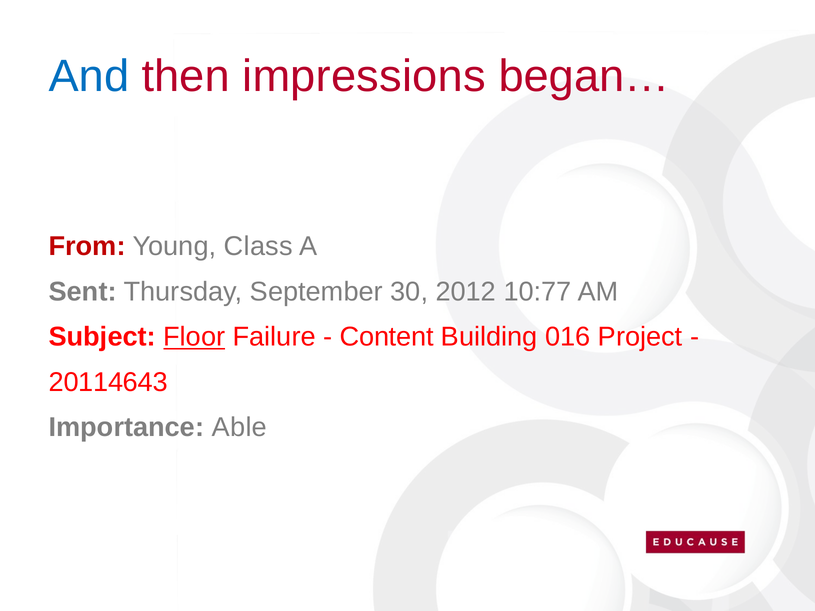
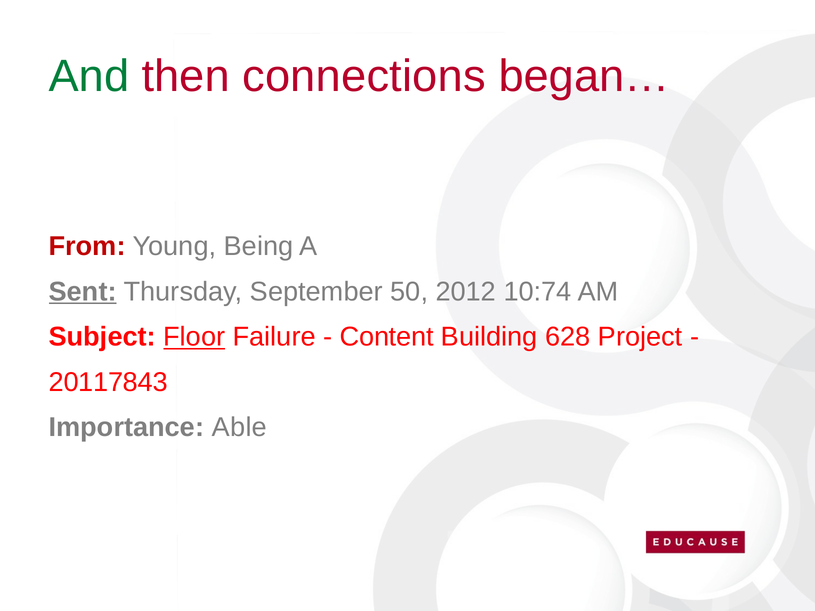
And colour: blue -> green (89, 76)
impressions: impressions -> connections (364, 76)
Class: Class -> Being (259, 247)
Sent underline: none -> present (83, 292)
30: 30 -> 50 (409, 292)
10:77: 10:77 -> 10:74 (538, 292)
016: 016 -> 628 (568, 337)
20114643: 20114643 -> 20117843 (108, 382)
